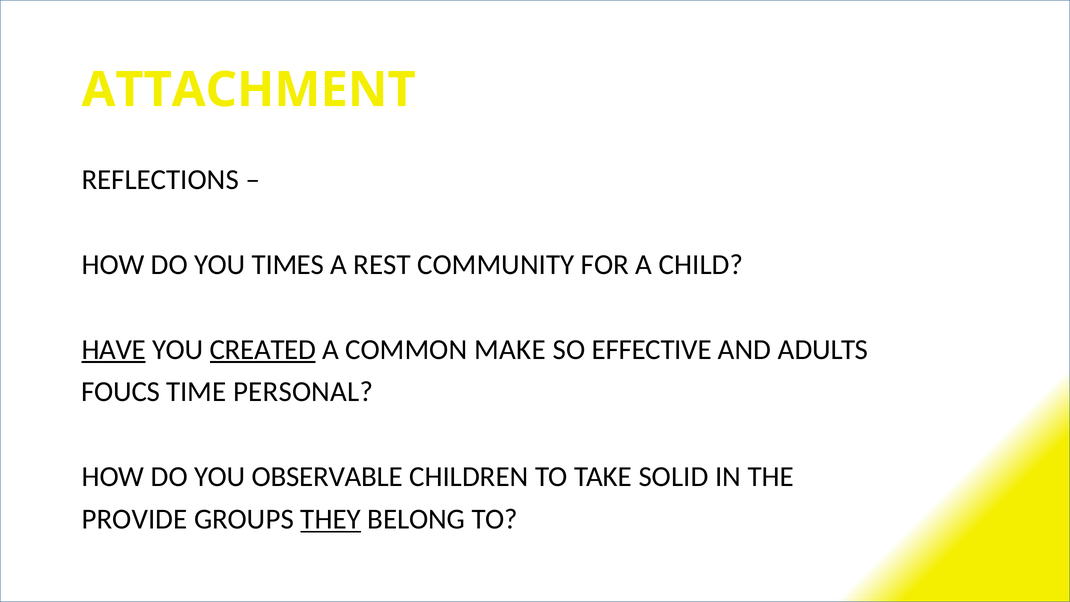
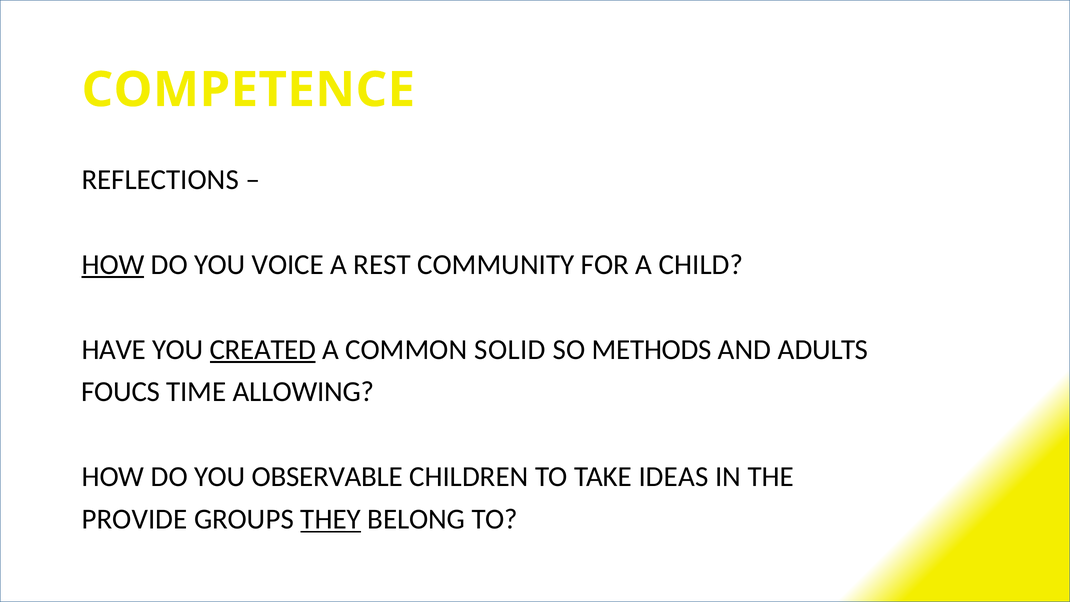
ATTACHMENT: ATTACHMENT -> COMPETENCE (248, 90)
HOW underline: none -> present (113, 265)
TIMES: TIMES -> VOICE (288, 265)
HAVE underline: present -> none (114, 349)
MAKE: MAKE -> SOLID (510, 349)
EFFECTIVE: EFFECTIVE -> METHODS (652, 349)
PERSONAL: PERSONAL -> ALLOWING (303, 392)
SOLID: SOLID -> IDEAS (673, 477)
